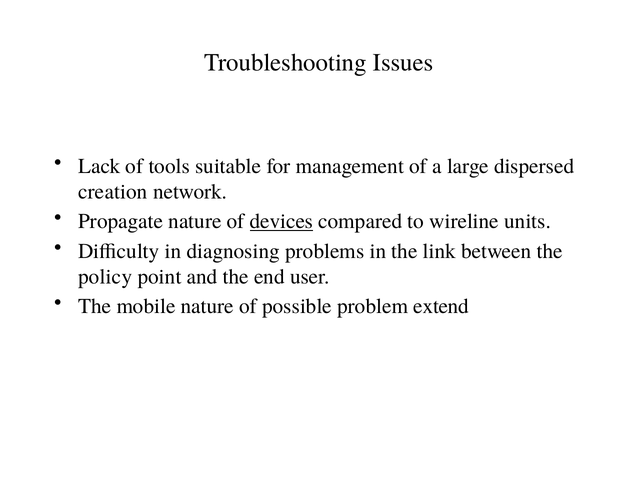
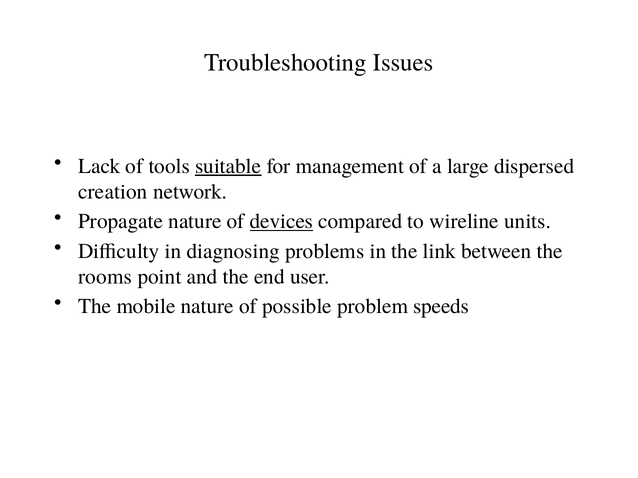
suitable underline: none -> present (228, 166)
policy: policy -> rooms (105, 277)
extend: extend -> speeds (441, 307)
